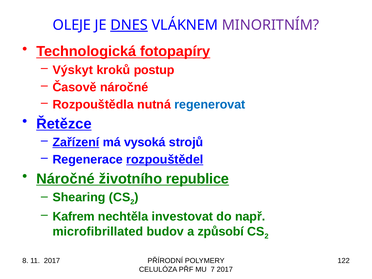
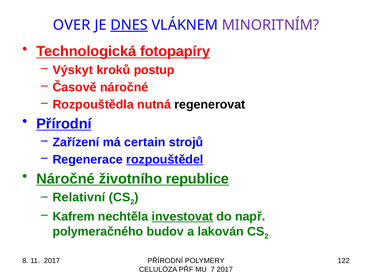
OLEJE: OLEJE -> OVER (72, 25)
regenerovat colour: blue -> black (210, 105)
Řetězce: Řetězce -> Přírodní (64, 124)
Zařízení underline: present -> none (76, 142)
vysoká: vysoká -> certain (145, 142)
Shearing: Shearing -> Relativní (79, 197)
investovat underline: none -> present (182, 217)
microfibrillated: microfibrillated -> polymeračného (98, 232)
způsobí: způsobí -> lakován (221, 232)
